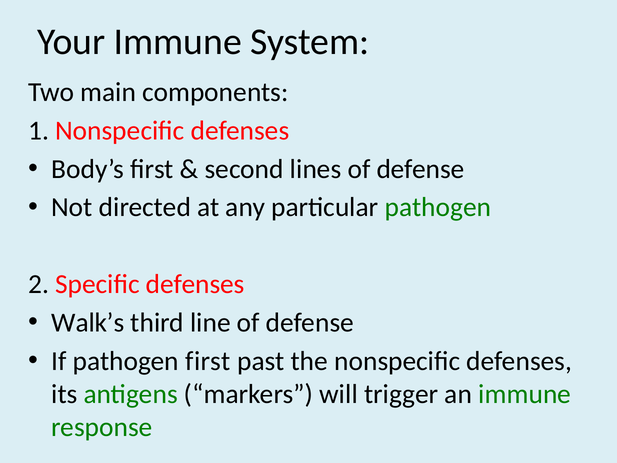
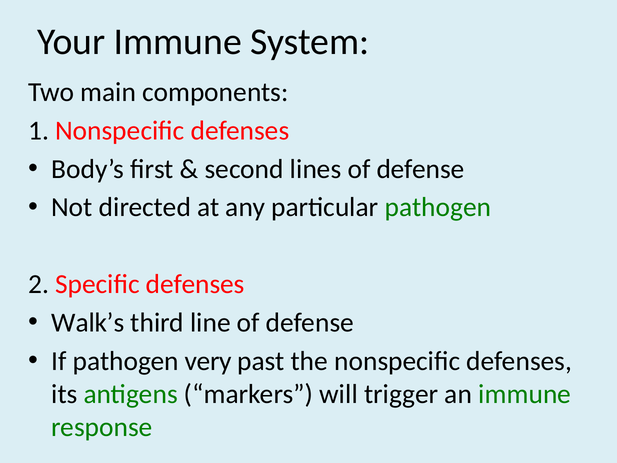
pathogen first: first -> very (208, 361)
